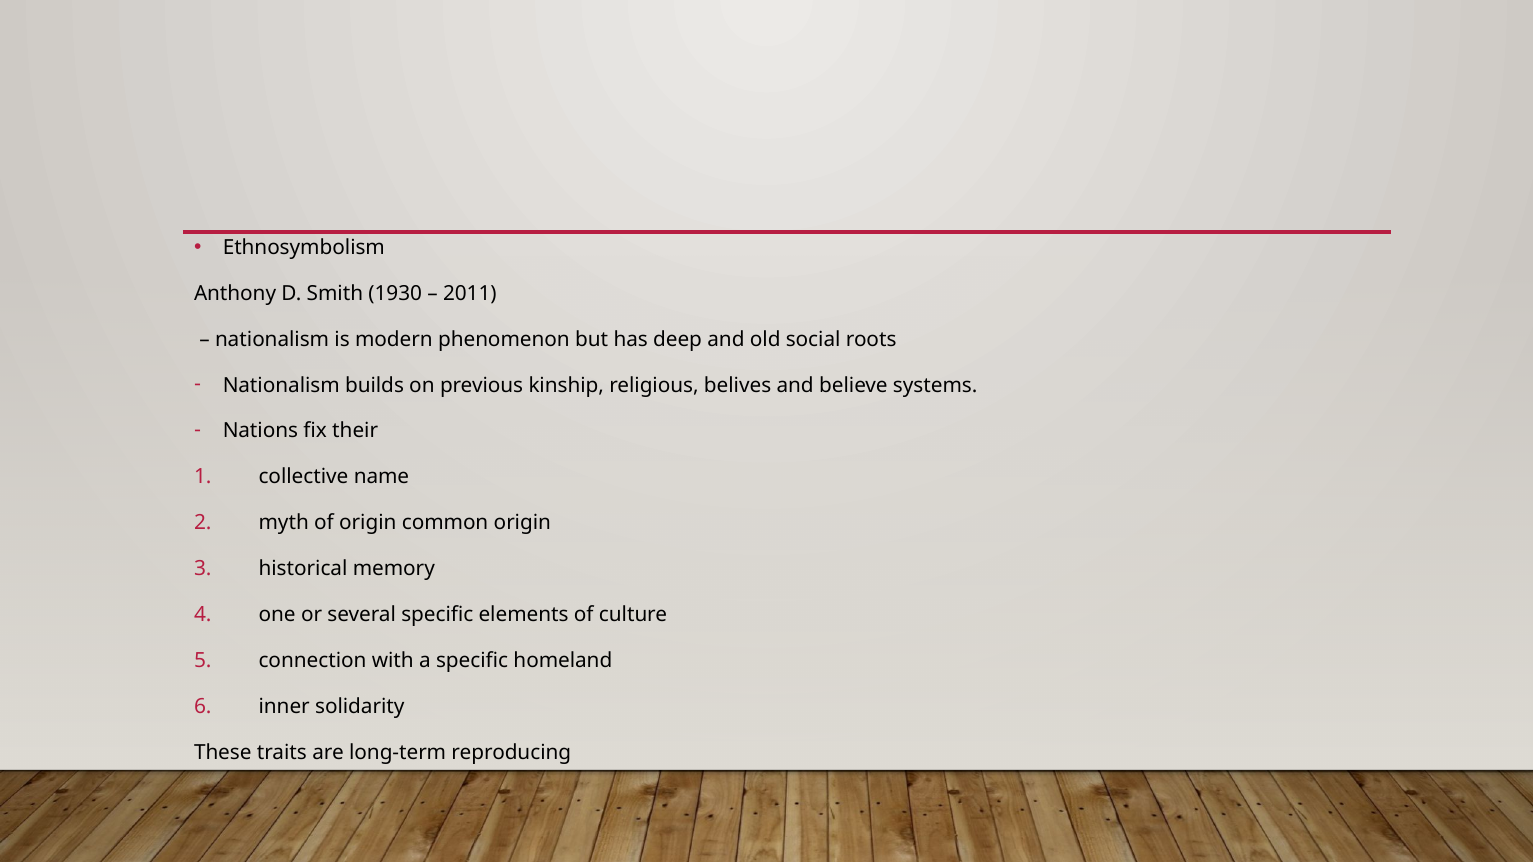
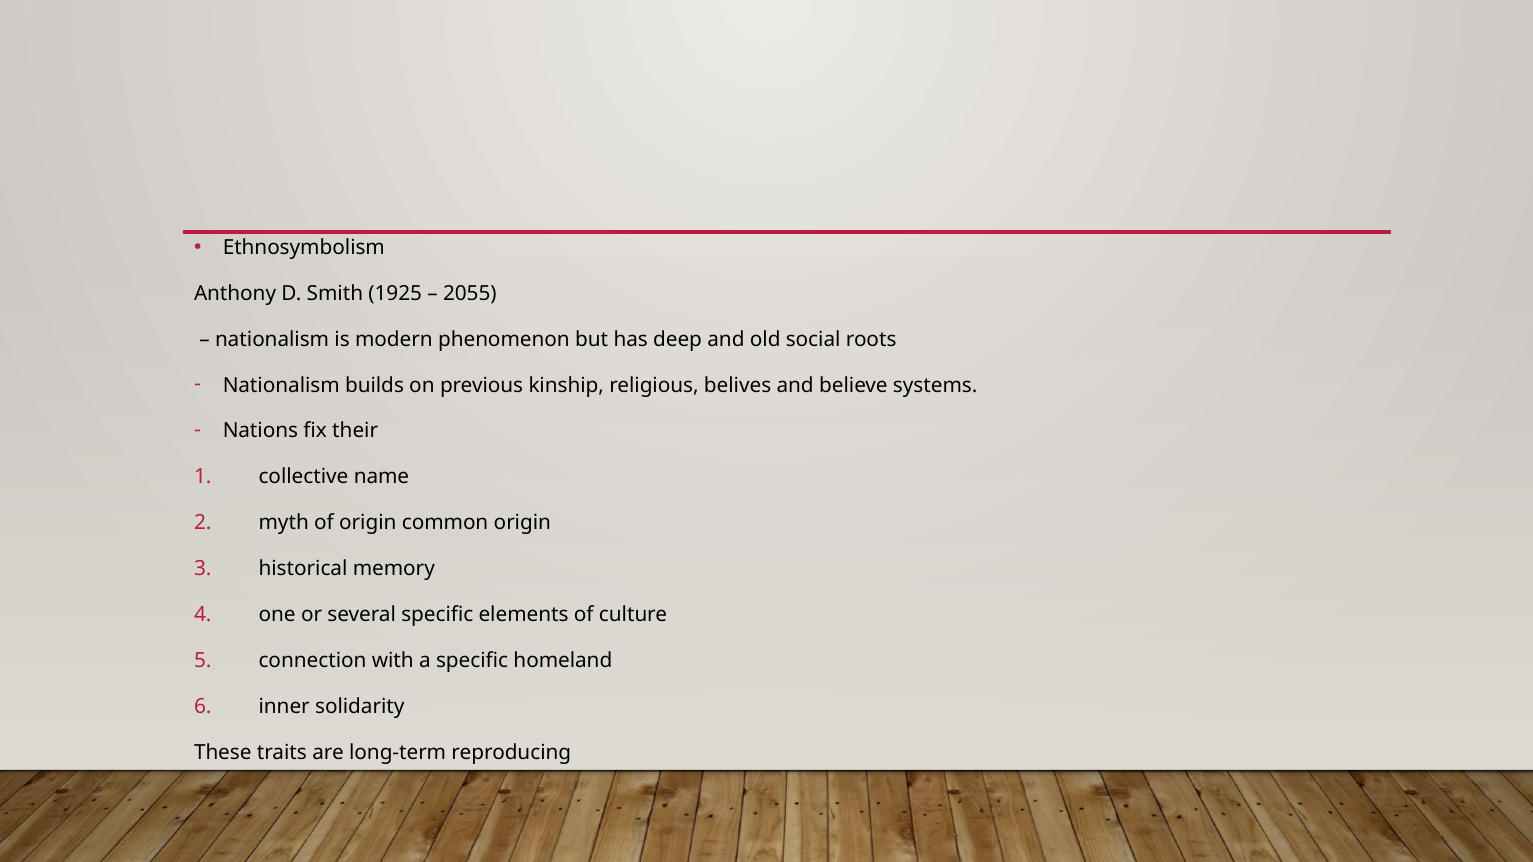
1930: 1930 -> 1925 (395, 294)
2011: 2011 -> 2055 (470, 294)
